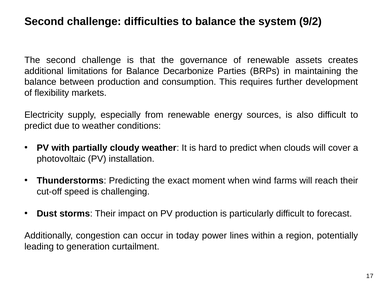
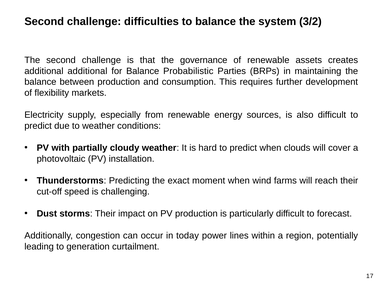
9/2: 9/2 -> 3/2 (310, 22)
additional limitations: limitations -> additional (87, 71)
Decarbonize: Decarbonize -> Probabilistic (188, 71)
